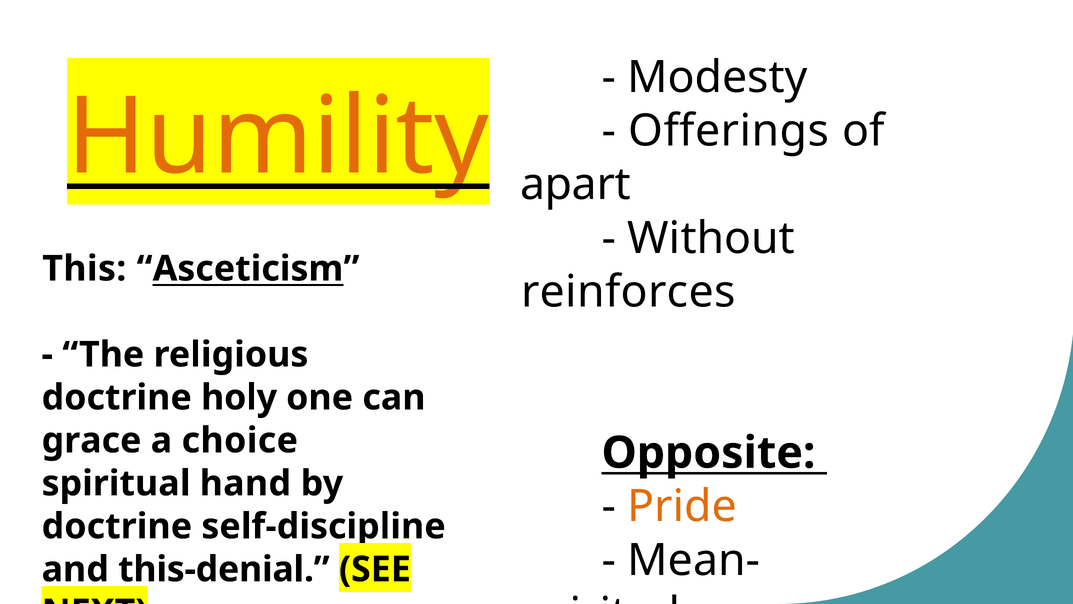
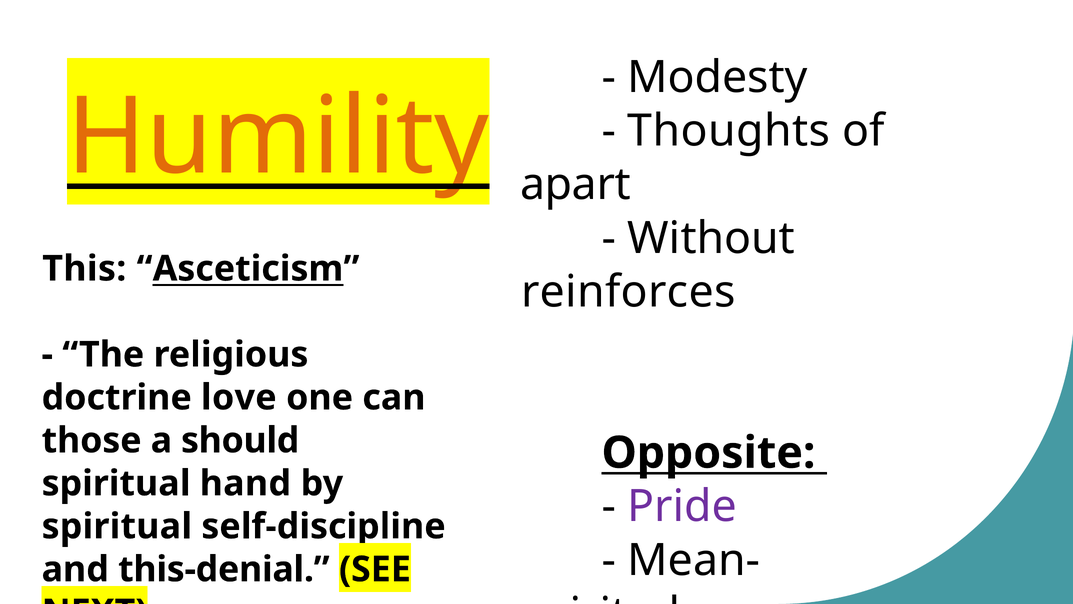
Offerings: Offerings -> Thoughts (729, 131)
holy: holy -> love (239, 397)
grace: grace -> those (92, 440)
choice: choice -> should (240, 440)
Pride colour: orange -> purple (682, 506)
doctrine: doctrine -> spiritual (117, 526)
